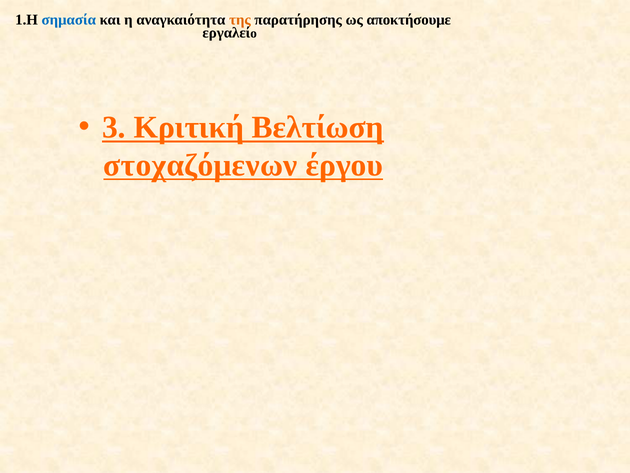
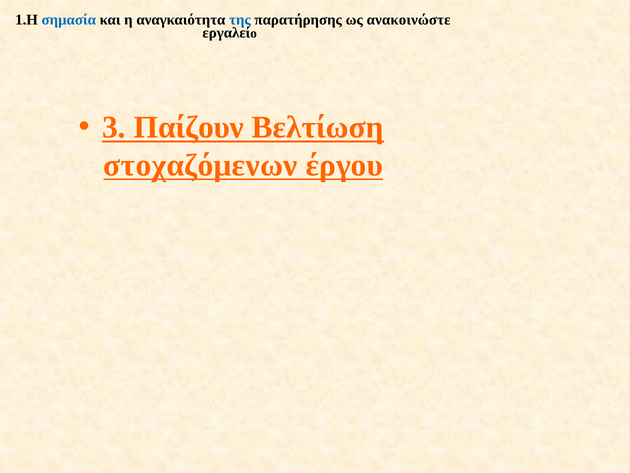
της colour: orange -> blue (240, 20)
αποκτήσουμε: αποκτήσουμε -> ανακοινώστε (409, 20)
Κριτική: Κριτική -> Παίζουν (189, 127)
